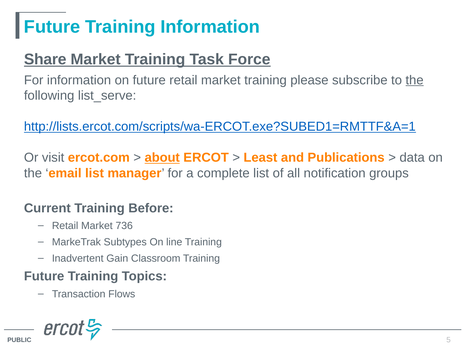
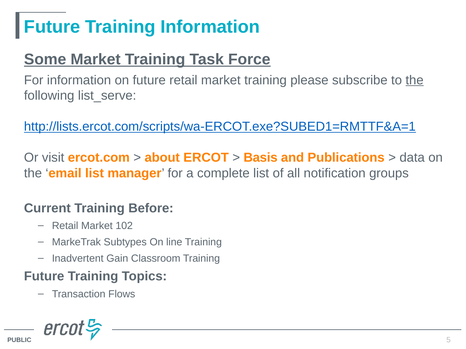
Share: Share -> Some (45, 59)
about underline: present -> none (162, 158)
Least: Least -> Basis (261, 158)
736: 736 -> 102 (124, 226)
